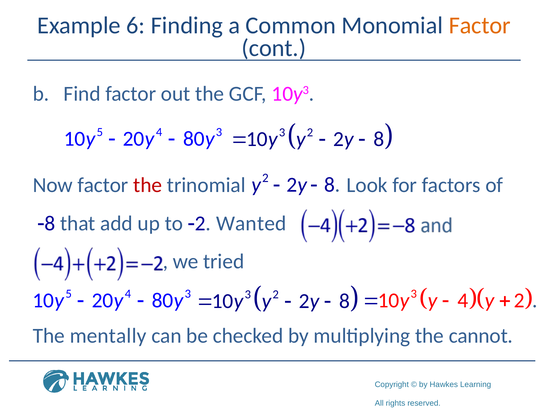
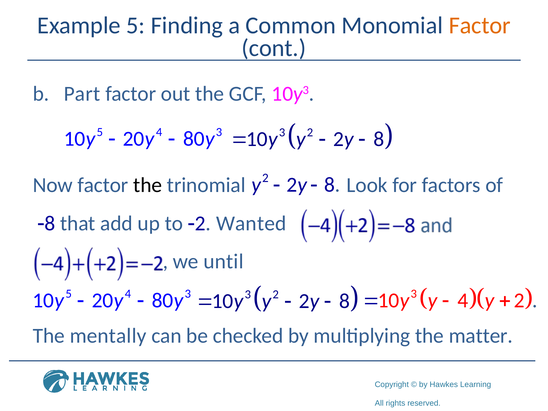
Example 6: 6 -> 5 (136, 25)
Find: Find -> Part (82, 94)
the colour: red -> black (148, 185)
tried: tried -> until (224, 262)
cannot: cannot -> matter (481, 336)
